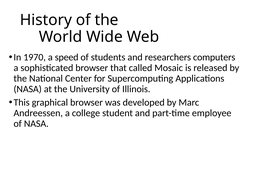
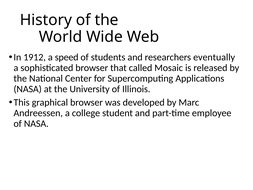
1970: 1970 -> 1912 (35, 57)
computers: computers -> eventually (214, 57)
